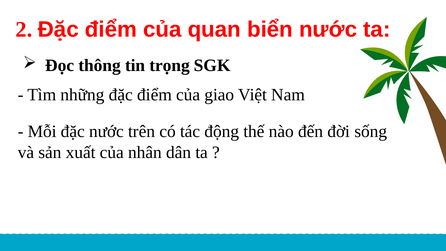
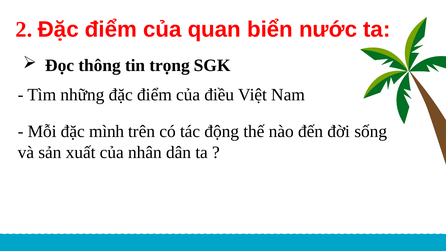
giao: giao -> điều (219, 95)
đặc nước: nước -> mình (107, 131)
